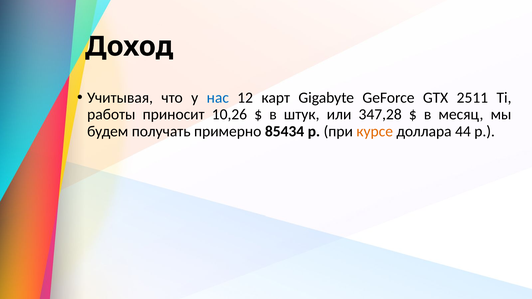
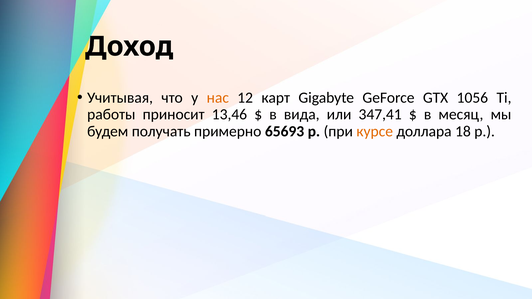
нас colour: blue -> orange (218, 98)
2511: 2511 -> 1056 (472, 98)
10,26: 10,26 -> 13,46 (229, 115)
штук: штук -> вида (302, 115)
347,28: 347,28 -> 347,41 (380, 115)
85434: 85434 -> 65693 (285, 131)
44: 44 -> 18 (463, 131)
